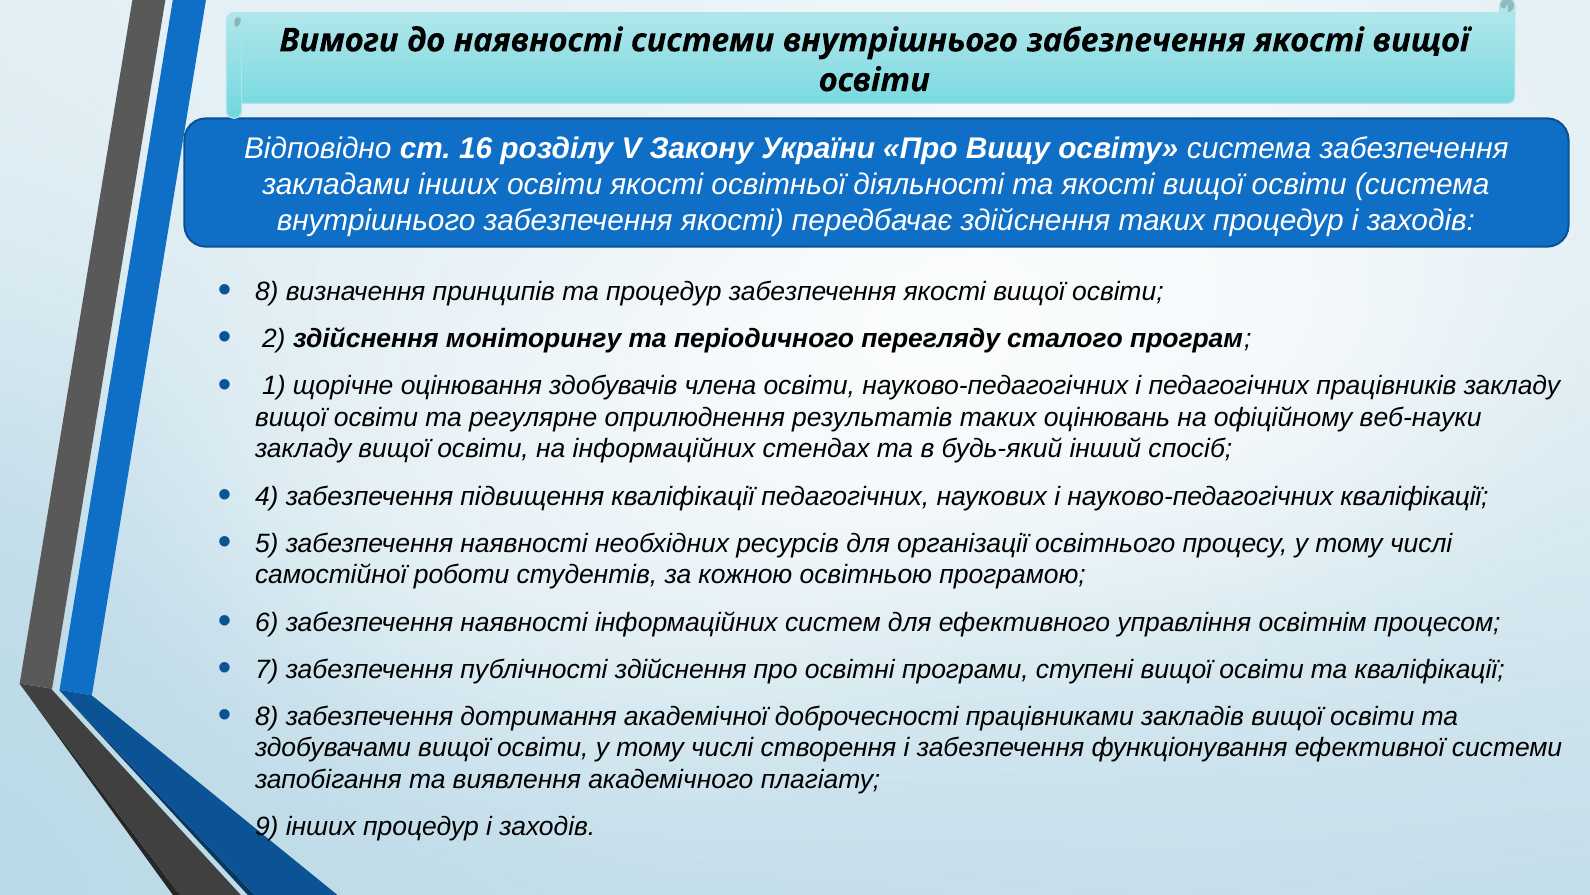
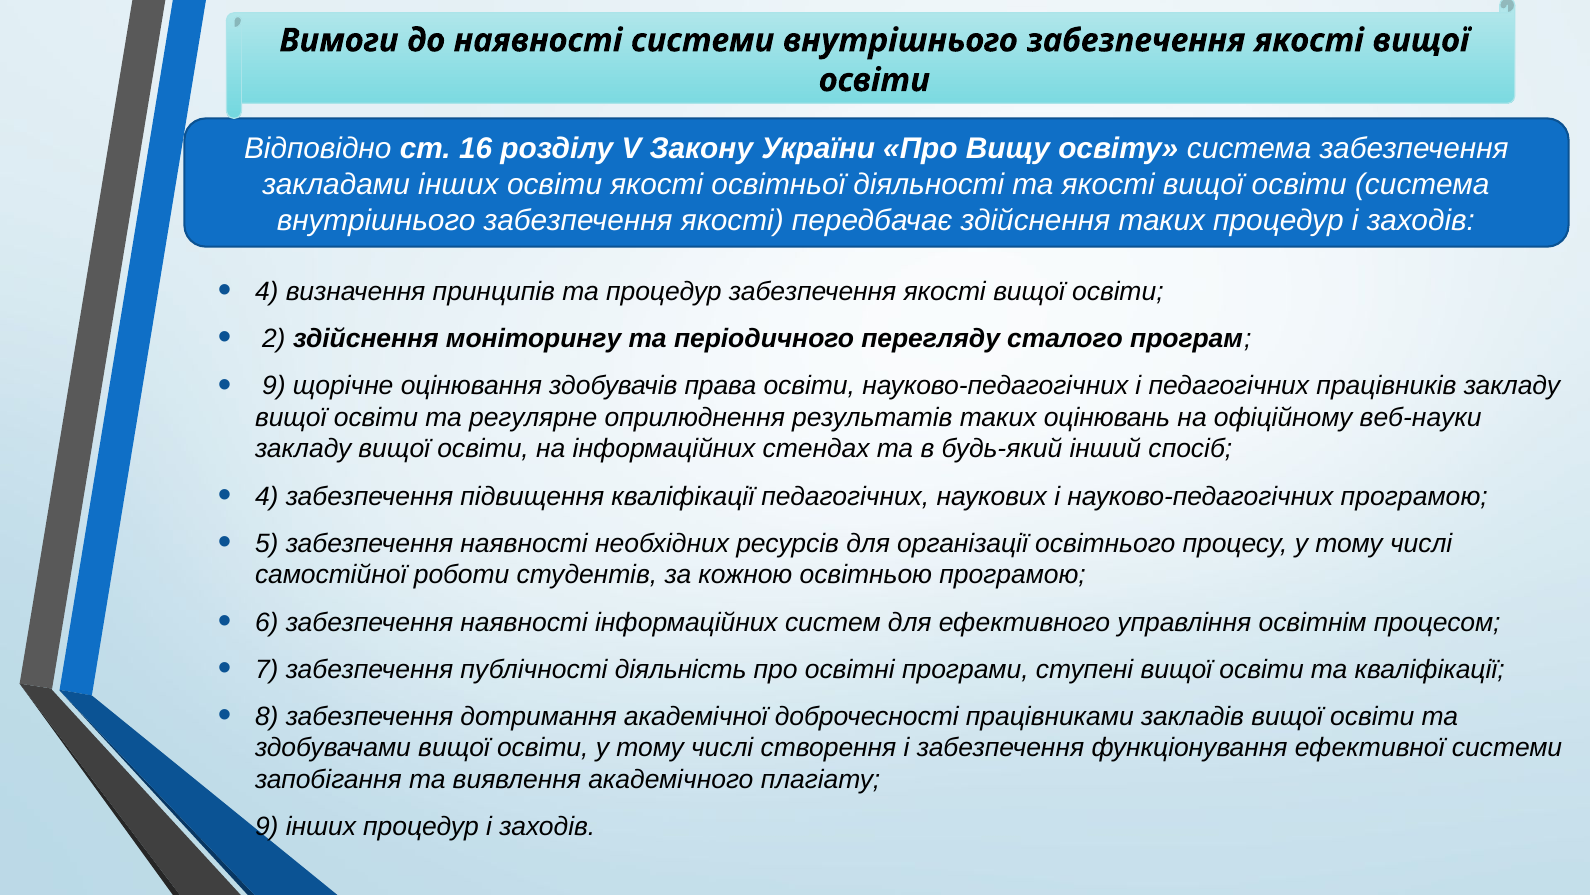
8: 8 -> 4 (267, 291)
1: 1 -> 9 (274, 385)
члена: члена -> права (720, 385)
науково-педагогічних кваліфікації: кваліфікації -> програмою (1414, 496)
публічності здійснення: здійснення -> діяльність (681, 669)
